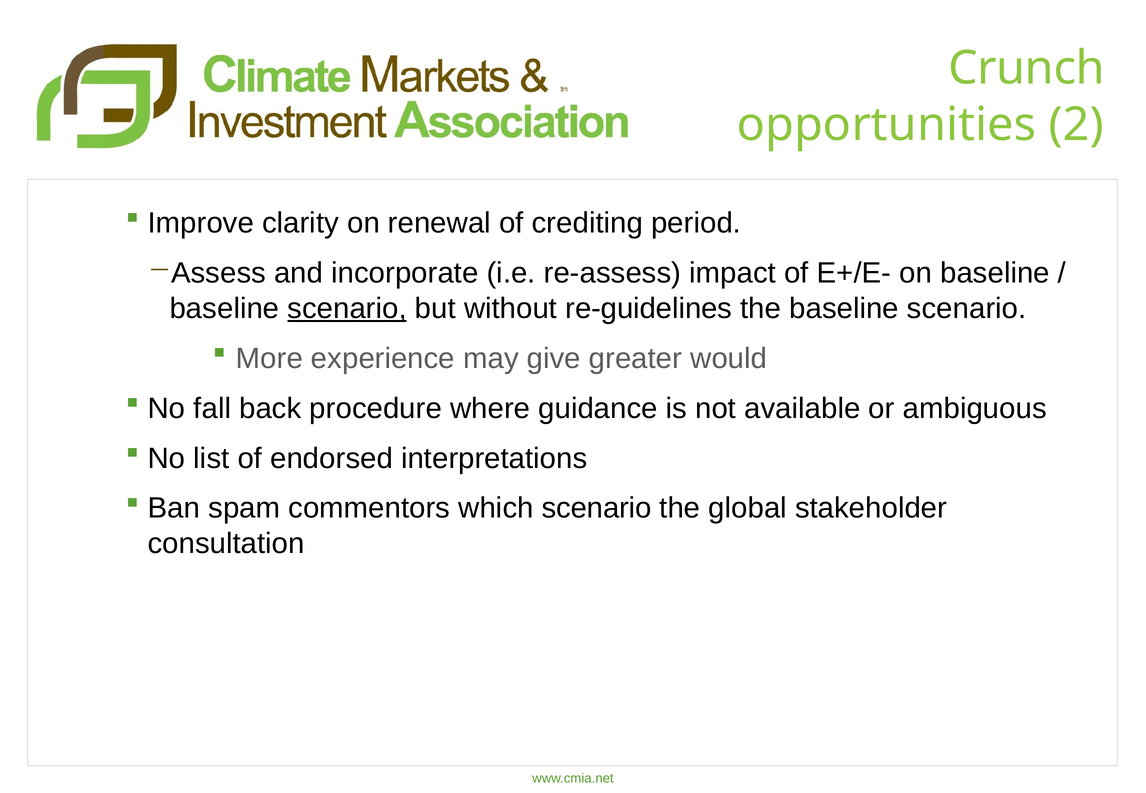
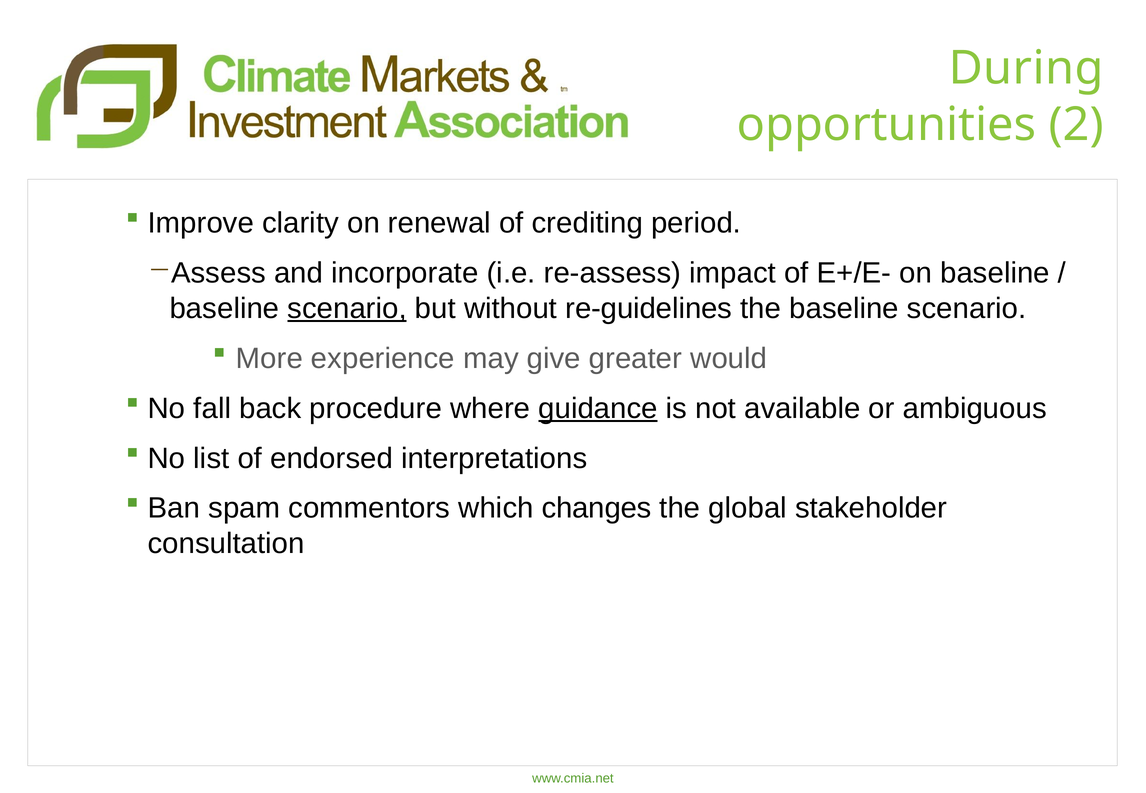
Crunch: Crunch -> During (1026, 68)
guidance underline: none -> present (598, 409)
which scenario: scenario -> changes (597, 509)
